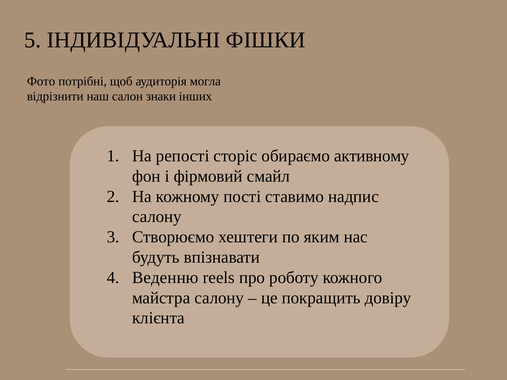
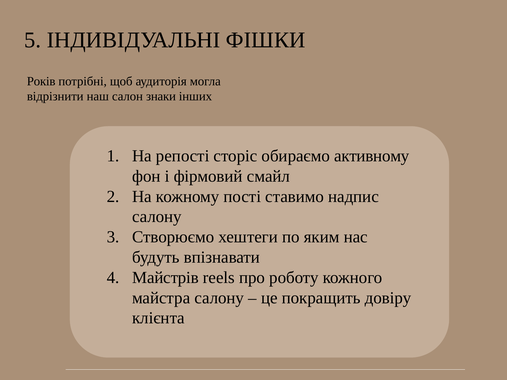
Фото: Фото -> Років (41, 81)
Веденню: Веденню -> Майстрів (165, 278)
